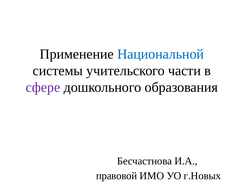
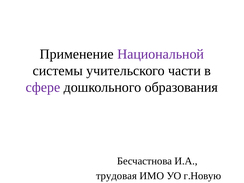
Национальной colour: blue -> purple (161, 54)
правовой: правовой -> трудовая (117, 176)
г.Новых: г.Новых -> г.Новую (202, 176)
